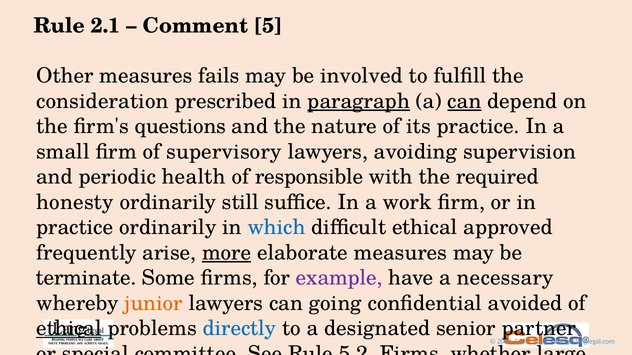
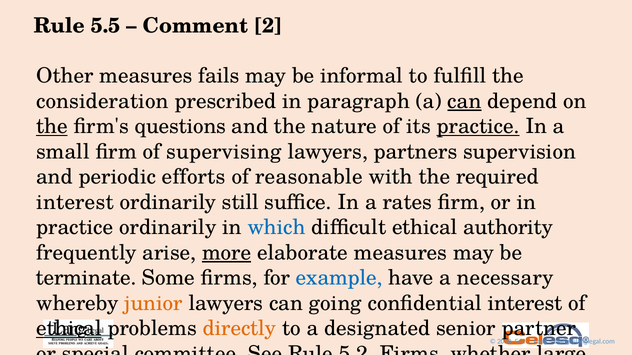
2.1: 2.1 -> 5.5 (106, 26)
5: 5 -> 2 (268, 26)
involved: involved -> informal (362, 76)
paragraph underline: present -> none (359, 101)
the underline: none -> present (52, 127)
practice underline: none -> present (478, 127)
supervisory: supervisory -> supervising (224, 152)
lawyers avoiding: avoiding -> partners (416, 152)
health: health -> efforts (194, 177)
responsible: responsible -> reasonable (309, 177)
honesty: honesty -> interest (75, 203)
work: work -> rates (407, 203)
approved: approved -> authority (508, 228)
example colour: purple -> blue (339, 278)
confidential avoided: avoided -> interest (525, 304)
directly colour: blue -> orange (239, 329)
